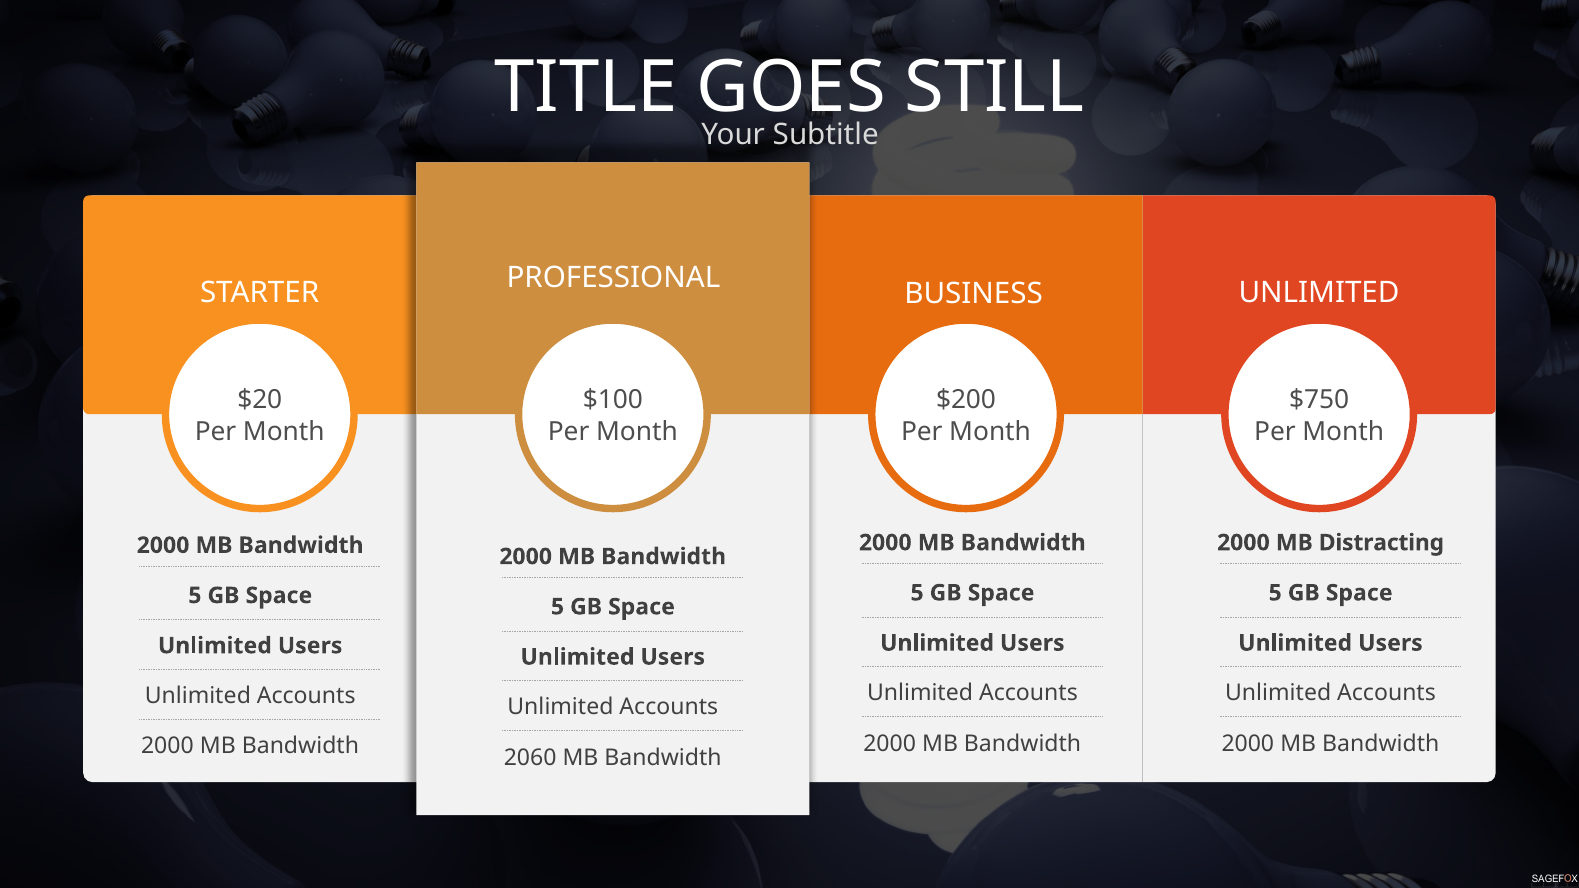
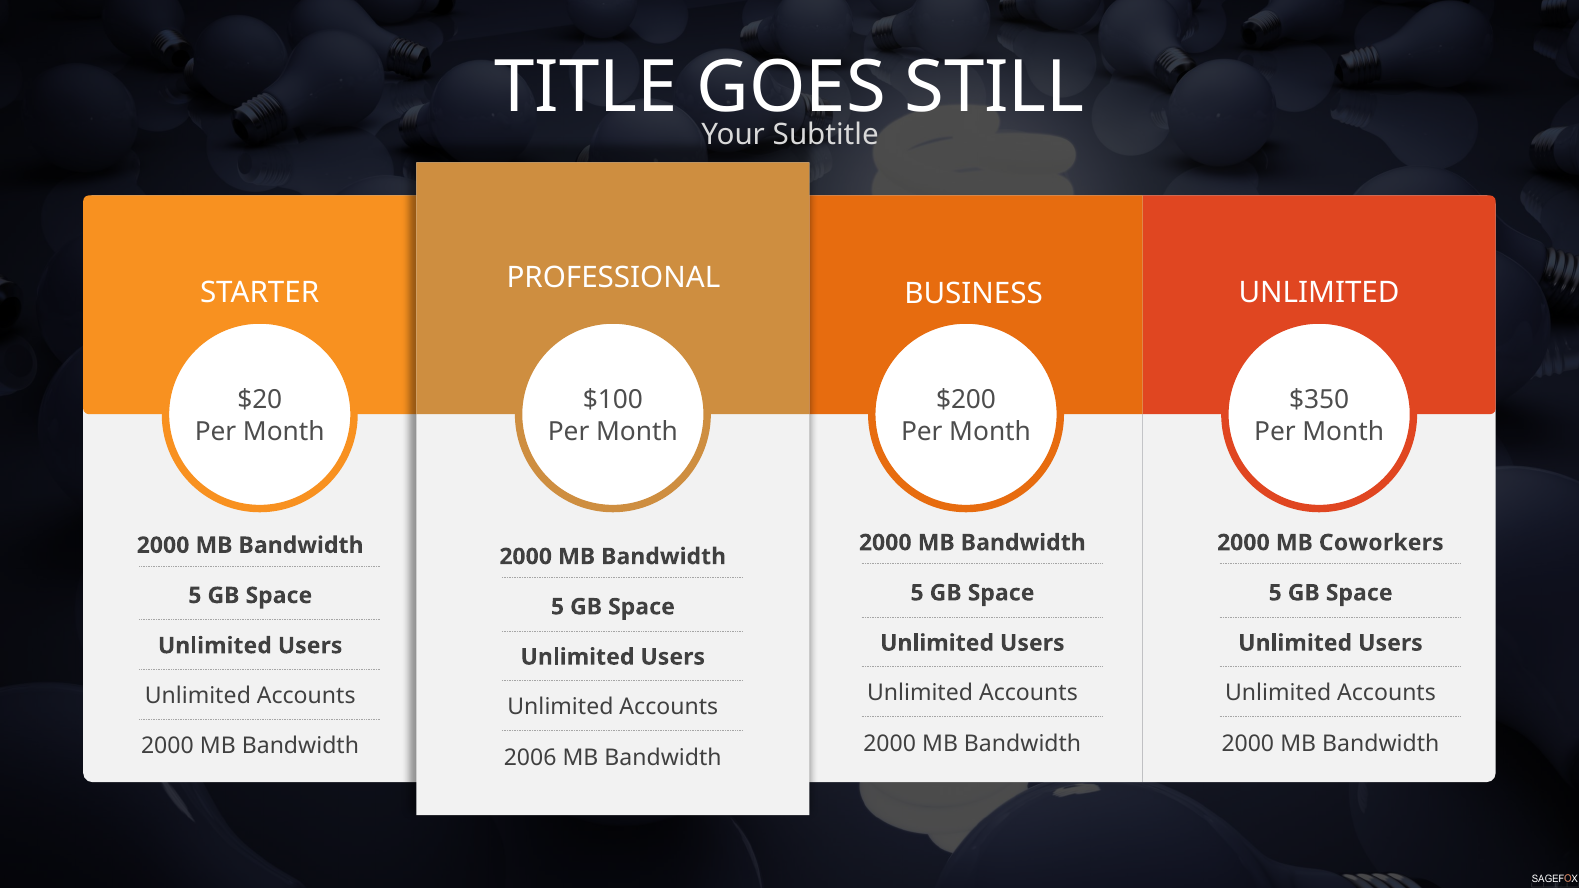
$750: $750 -> $350 (1319, 400)
Distracting: Distracting -> Coworkers (1381, 543)
2060: 2060 -> 2006 (530, 758)
